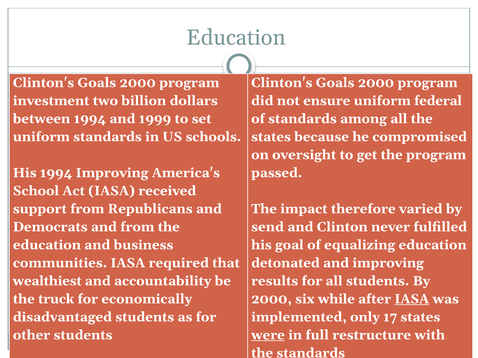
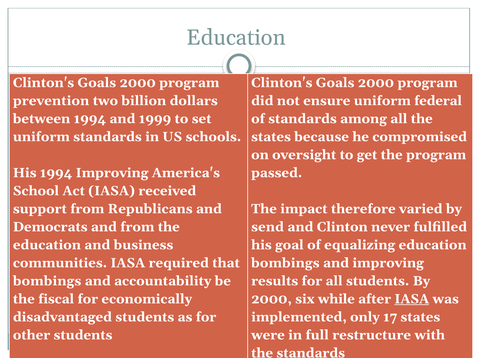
investment: investment -> prevention (51, 101)
detonated: detonated -> bombings (285, 263)
wealthiest: wealthiest -> bombings (47, 281)
truck: truck -> fiscal (56, 299)
were underline: present -> none (268, 335)
